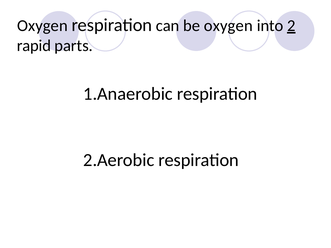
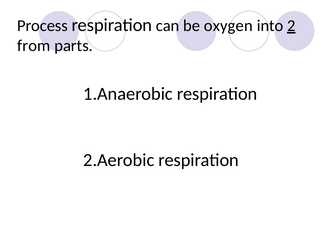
Oxygen: Oxygen -> Process (42, 26)
rapid: rapid -> from (34, 46)
